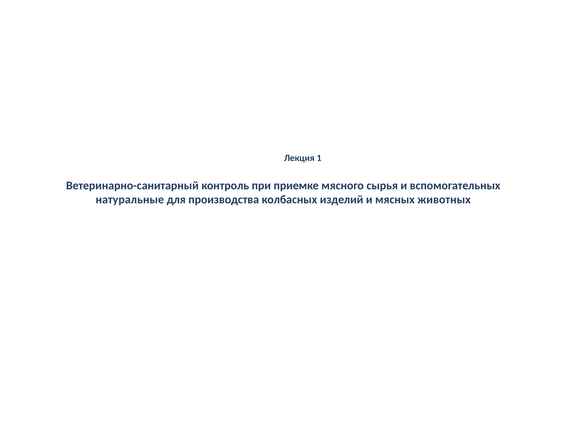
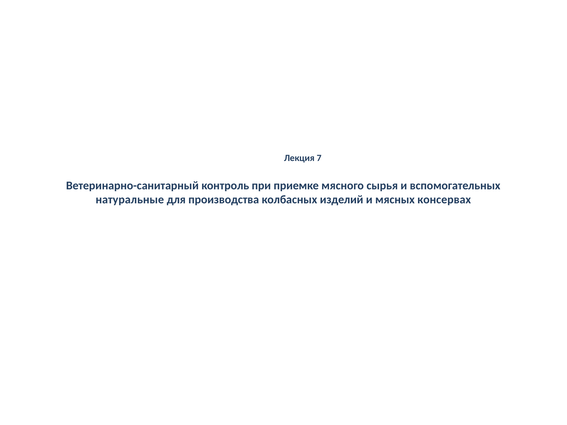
1: 1 -> 7 (319, 158)
животных: животных -> консервах (444, 200)
